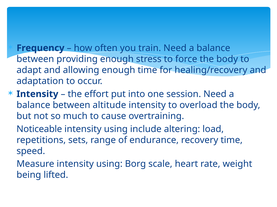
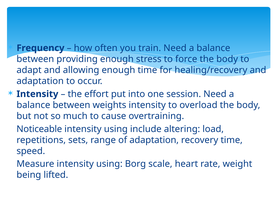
altitude: altitude -> weights (109, 105)
of endurance: endurance -> adaptation (154, 141)
